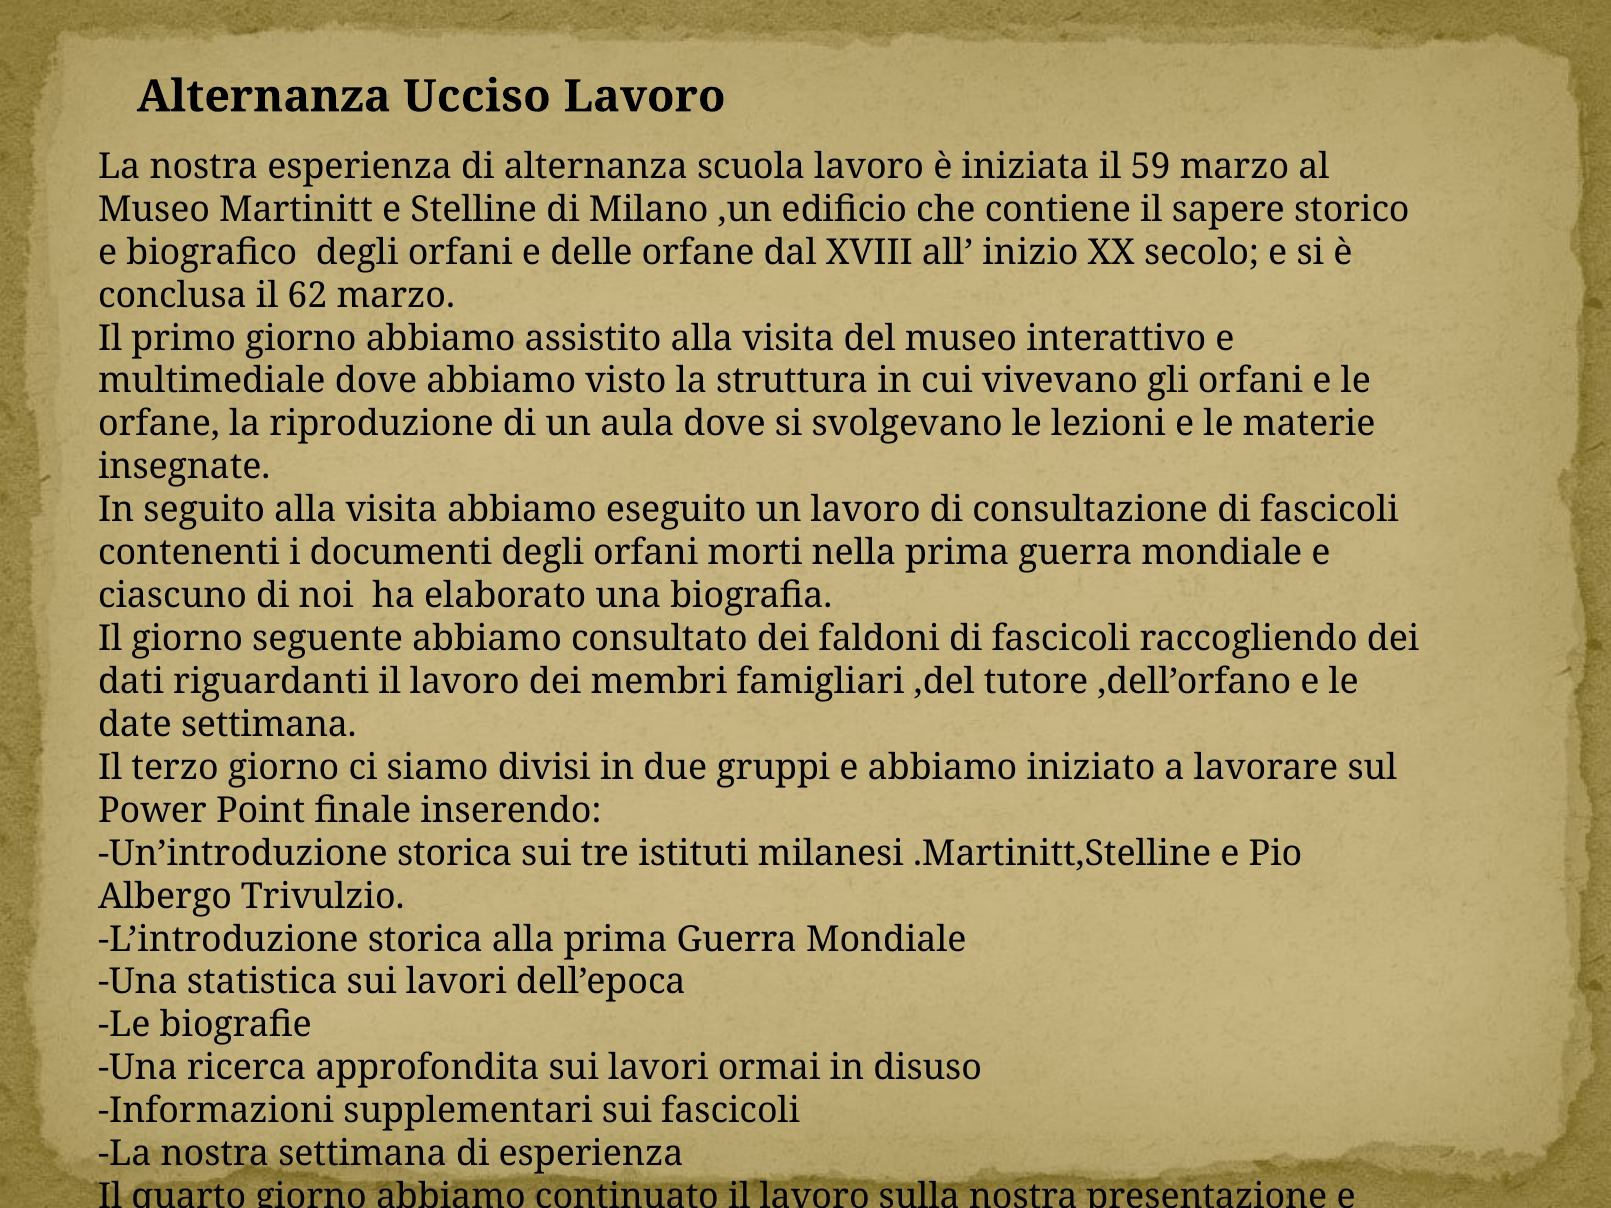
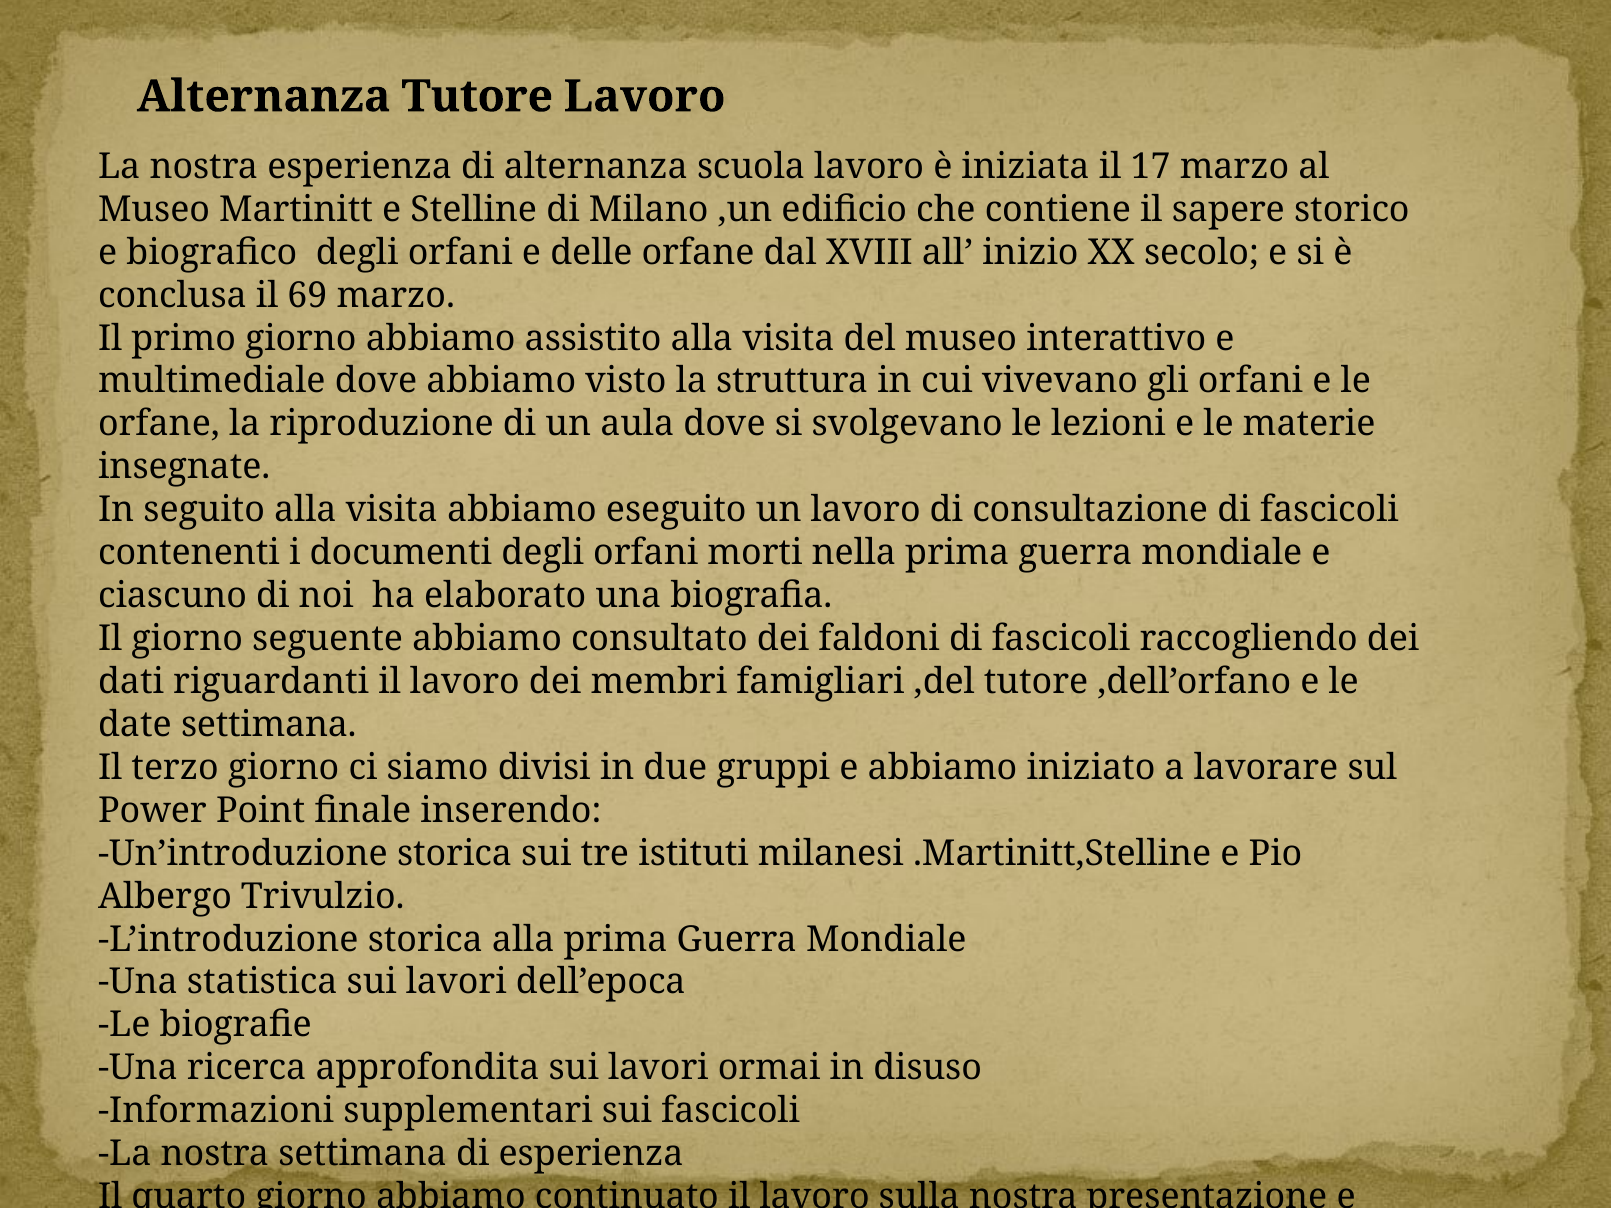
Alternanza Ucciso: Ucciso -> Tutore (477, 97)
59: 59 -> 17 (1151, 167)
62: 62 -> 69 (307, 295)
